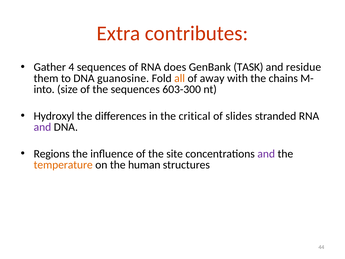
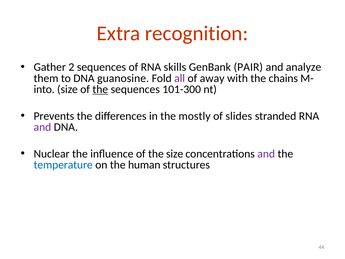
contributes: contributes -> recognition (197, 33)
4: 4 -> 2 (71, 67)
does: does -> skills (175, 67)
TASK: TASK -> PAIR (248, 67)
residue: residue -> analyze (304, 67)
all colour: orange -> purple (180, 78)
the underline: none -> present (100, 89)
603-300: 603-300 -> 101-300 (182, 89)
Hydroxyl: Hydroxyl -> Prevents (54, 116)
critical: critical -> mostly (195, 116)
Regions: Regions -> Nuclear (52, 154)
the site: site -> size (175, 154)
temperature colour: orange -> blue (63, 165)
